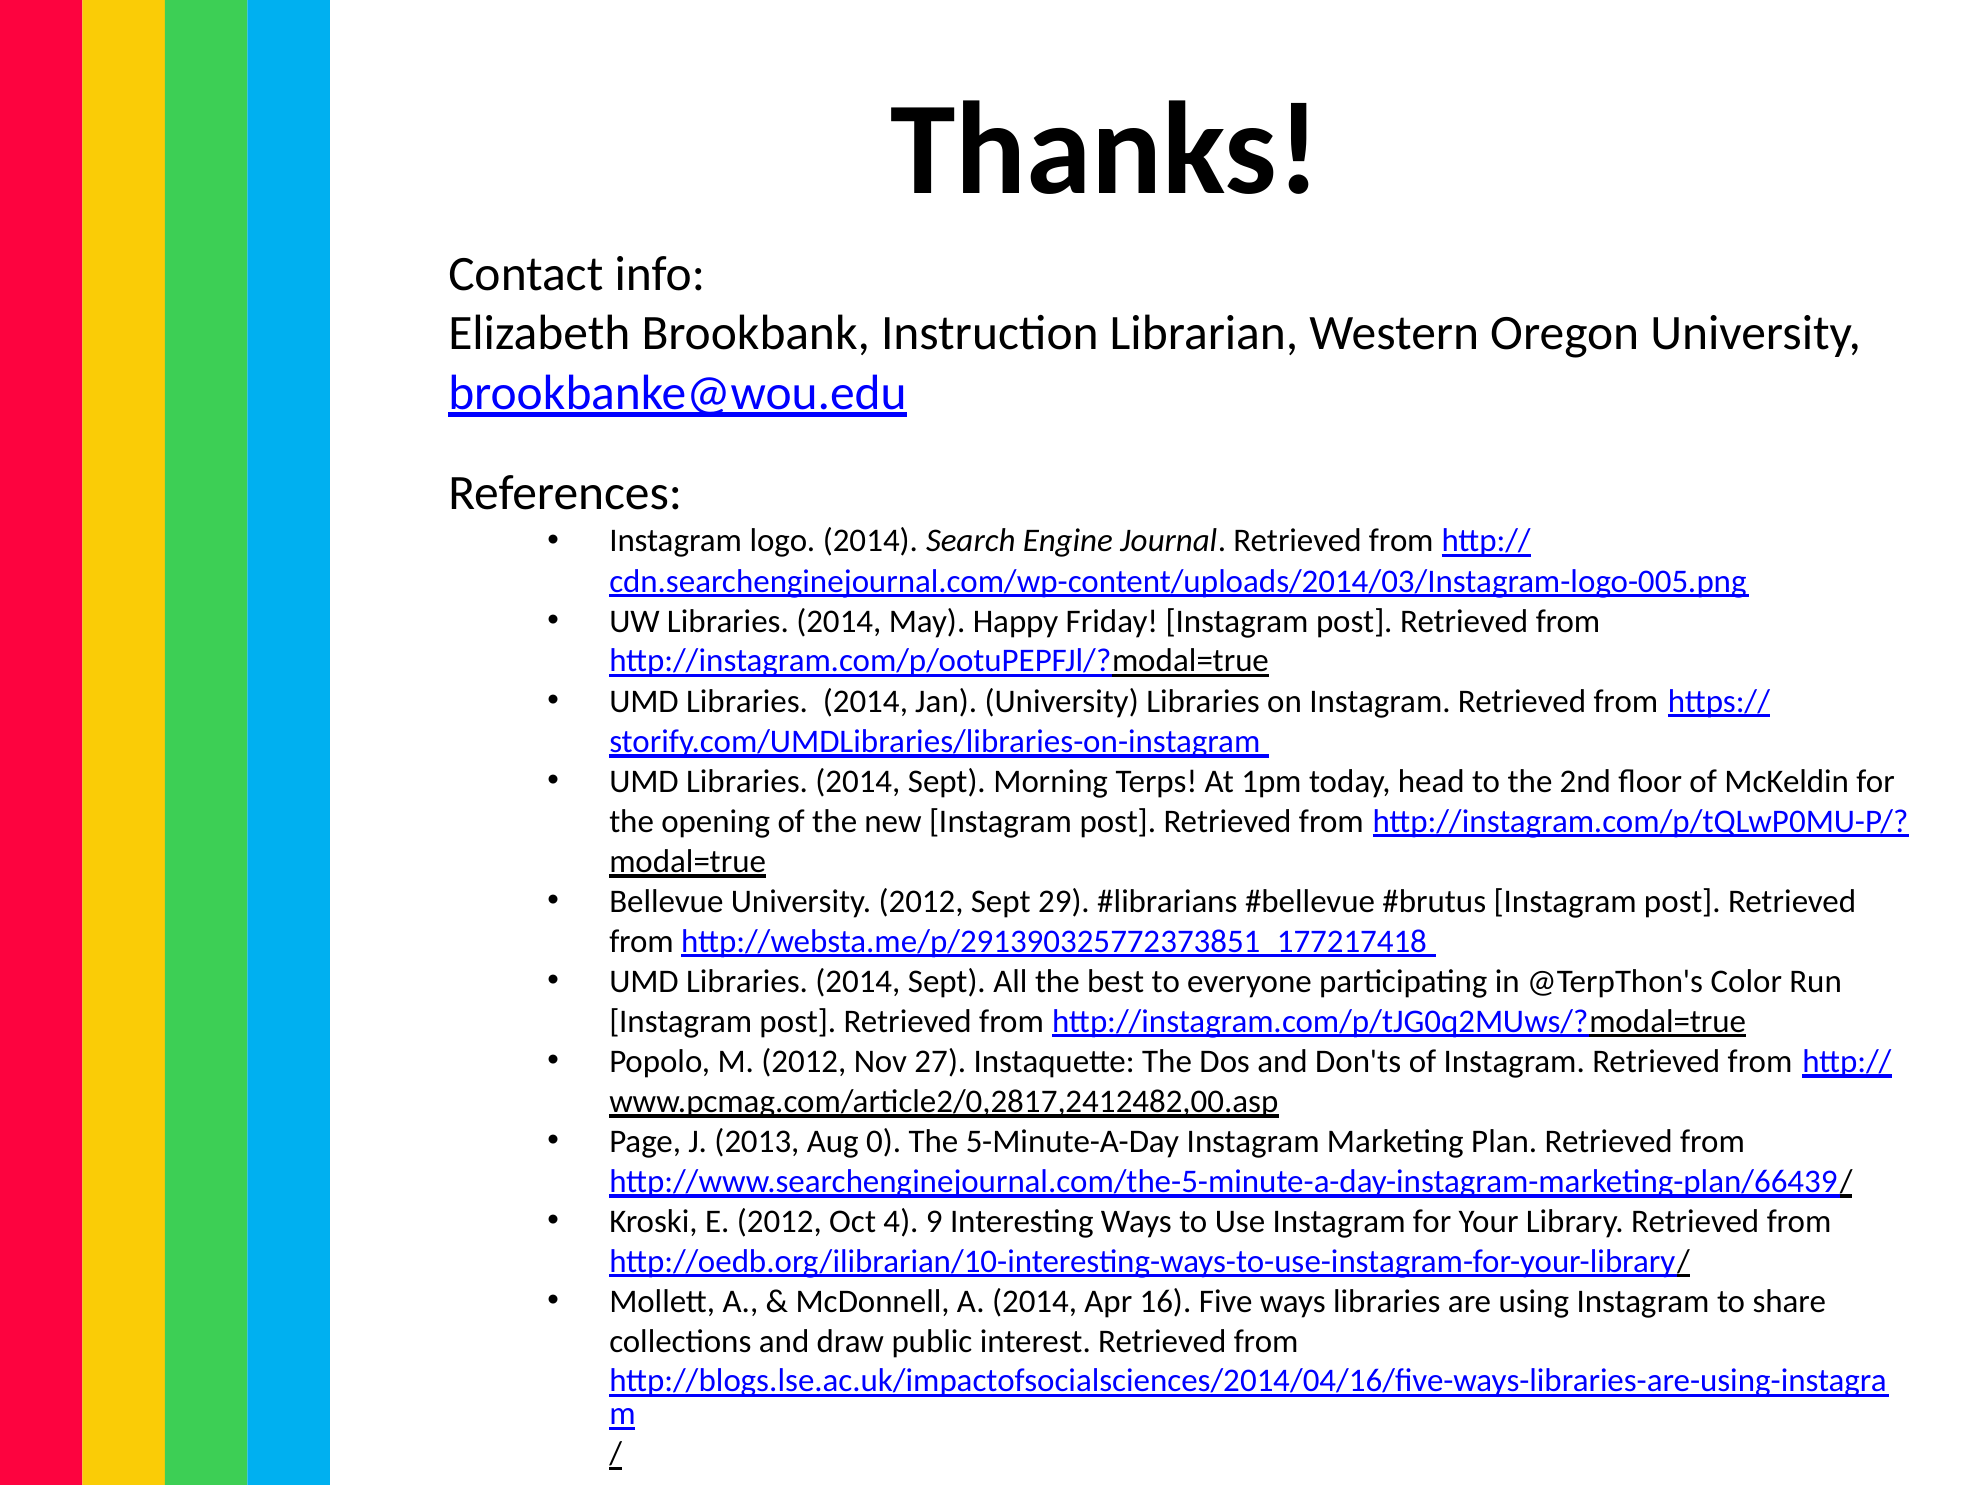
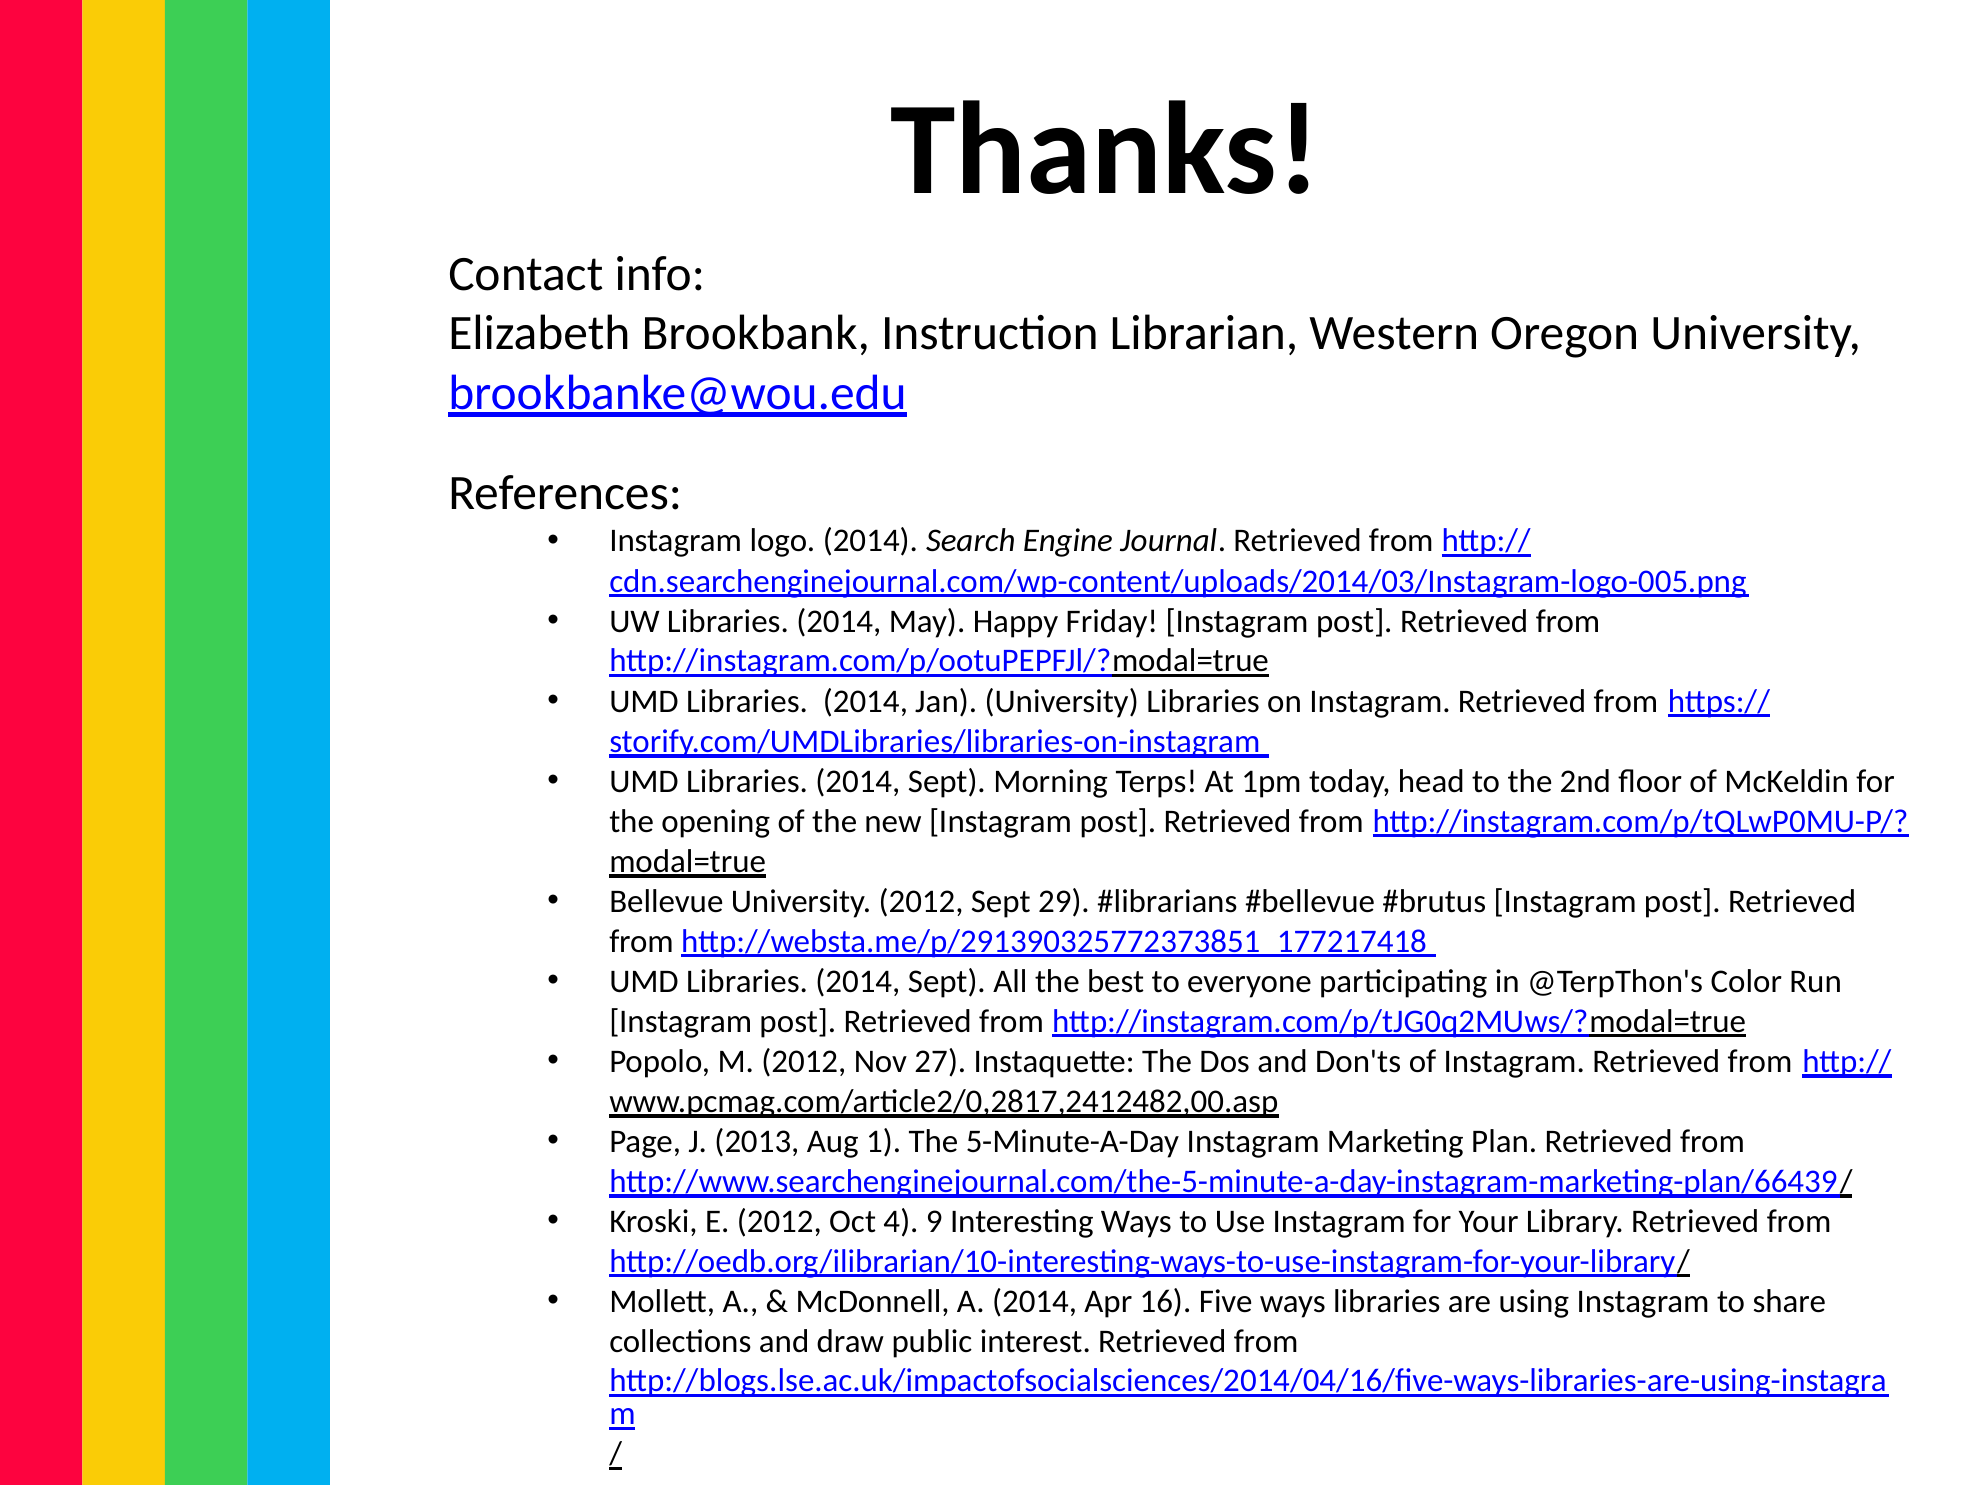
0: 0 -> 1 (884, 1142)
